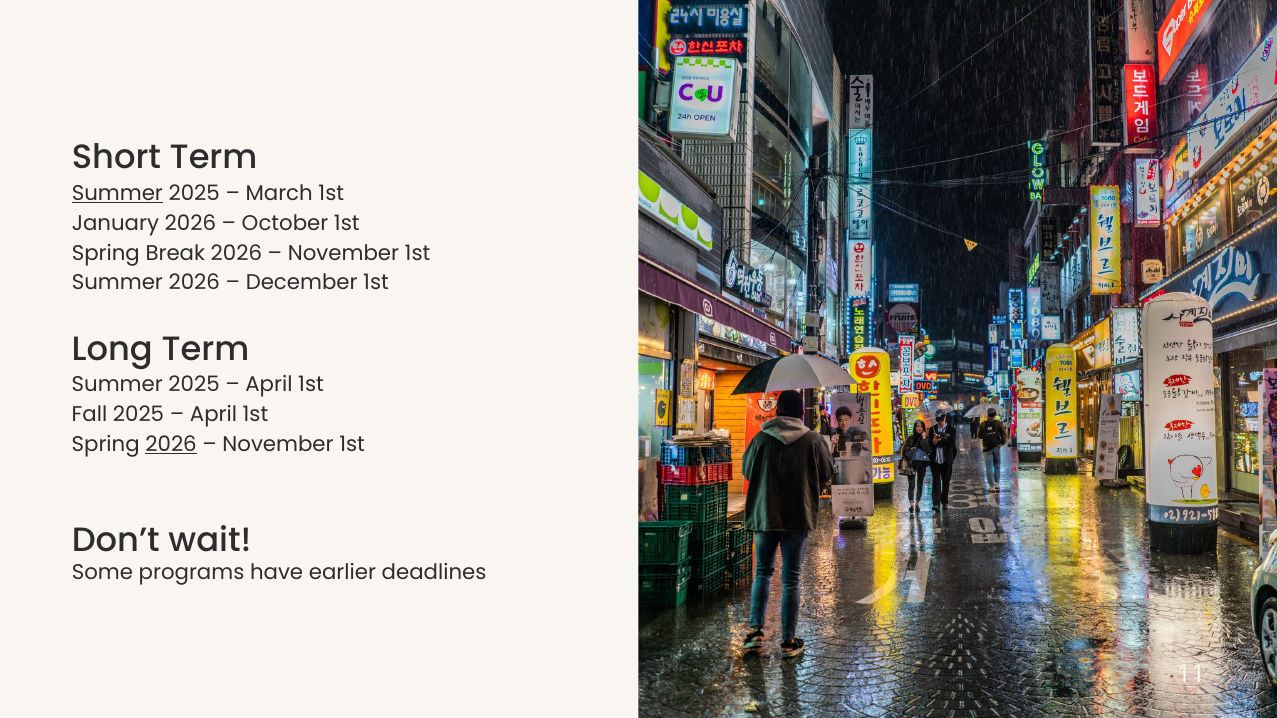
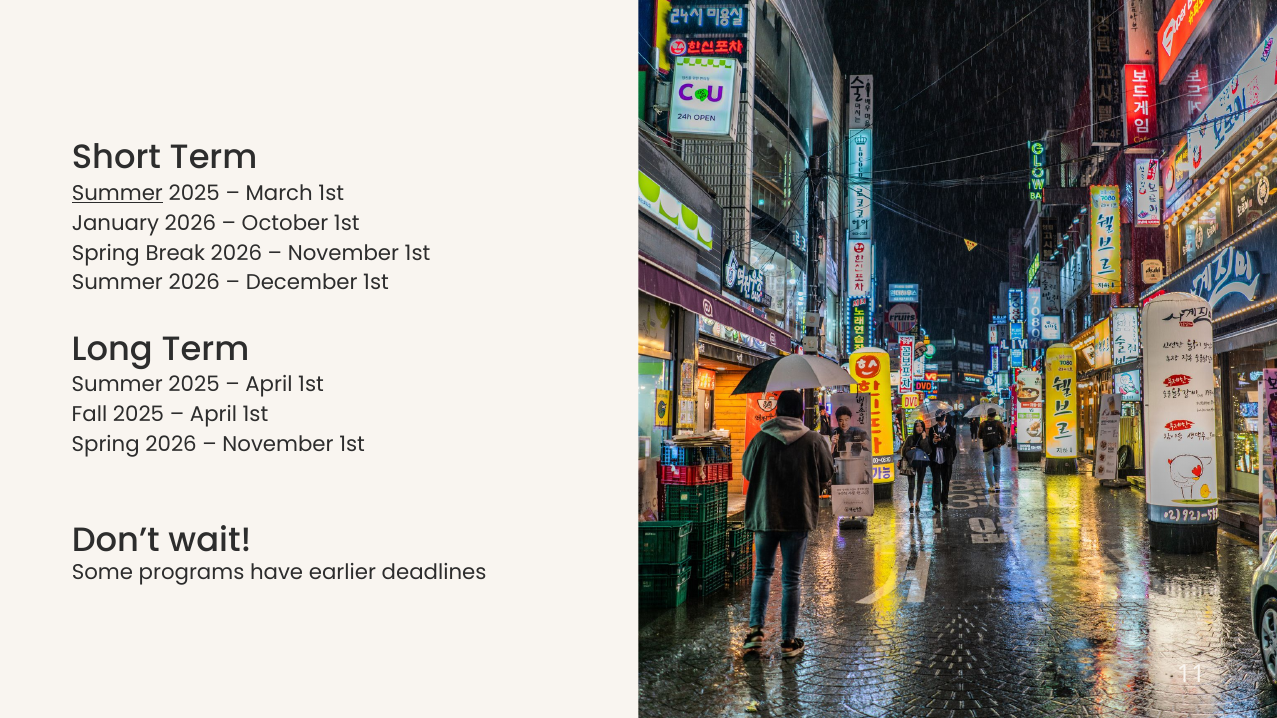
2026 underline: present -> none (171, 444)
